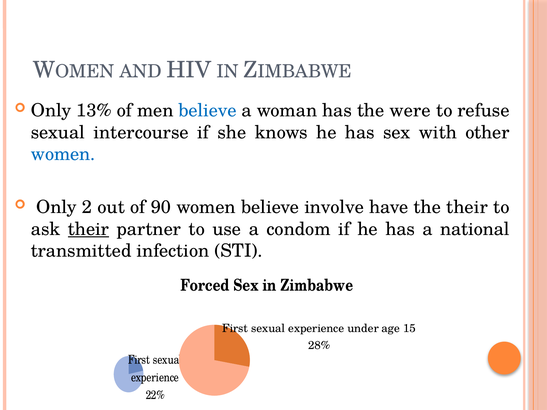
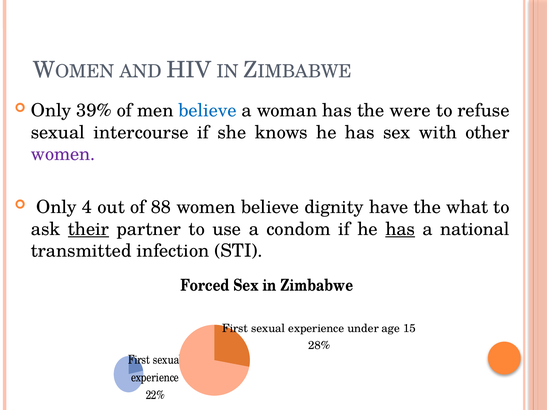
13%: 13% -> 39% (94, 111)
women colour: blue -> purple (63, 154)
2: 2 -> 4 (87, 207)
90: 90 -> 88 (161, 207)
involve: involve -> dignity (334, 207)
the their: their -> what (467, 207)
has underline: none -> present (400, 229)
